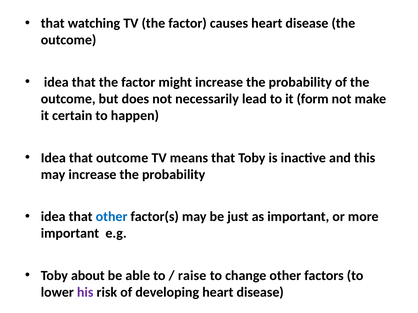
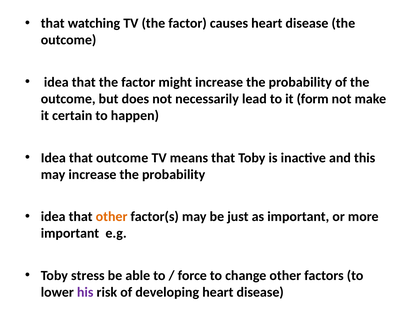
other colour: blue -> orange (112, 217)
about: about -> stress (88, 276)
raise: raise -> force (192, 276)
